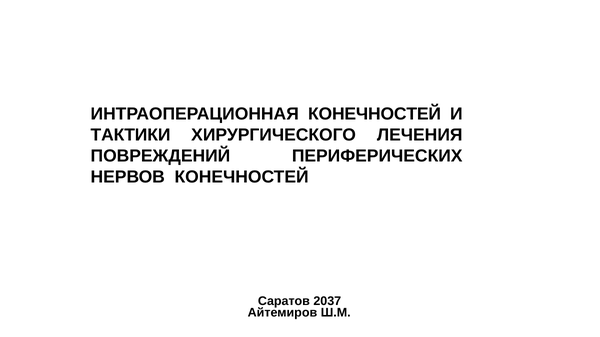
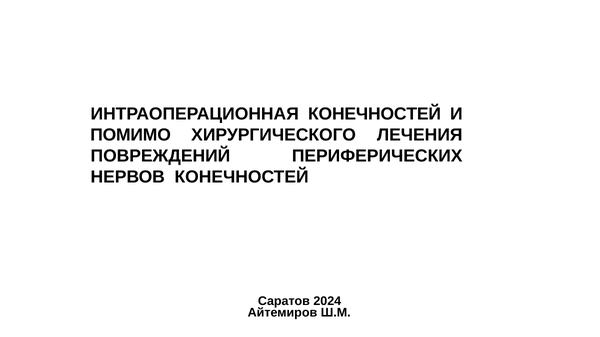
ТАКТИКИ: ТАКТИКИ -> ПОМИМО (131, 135)
2037: 2037 -> 2024 (327, 302)
